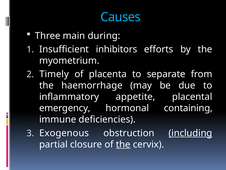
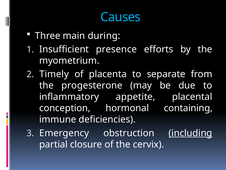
inhibitors: inhibitors -> presence (116, 49)
haemorrhage: haemorrhage -> progesterone (92, 85)
emergency: emergency -> conception (65, 108)
Exogenous: Exogenous -> Emergency (64, 133)
the underline: present -> none (123, 144)
